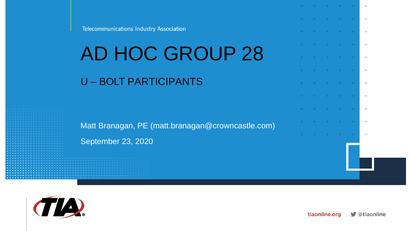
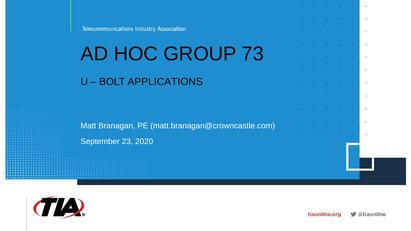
28: 28 -> 73 (253, 54)
PARTICIPANTS: PARTICIPANTS -> APPLICATIONS (165, 82)
